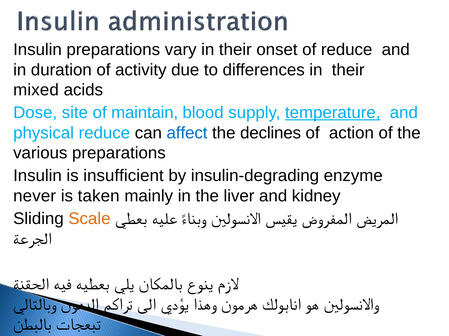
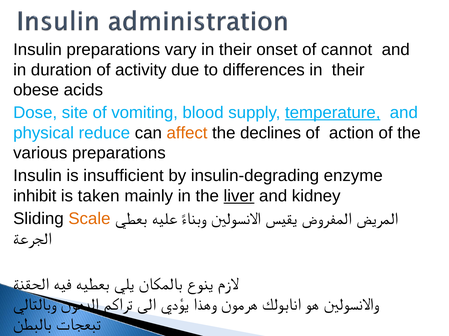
reduce: reduce -> cannot (347, 50)
mixed: mixed -> obese (36, 90)
maintain: maintain -> vomiting (145, 113)
affect colour: blue -> orange (187, 133)
never: never -> inhibit (35, 196)
liver underline: none -> present (239, 196)
